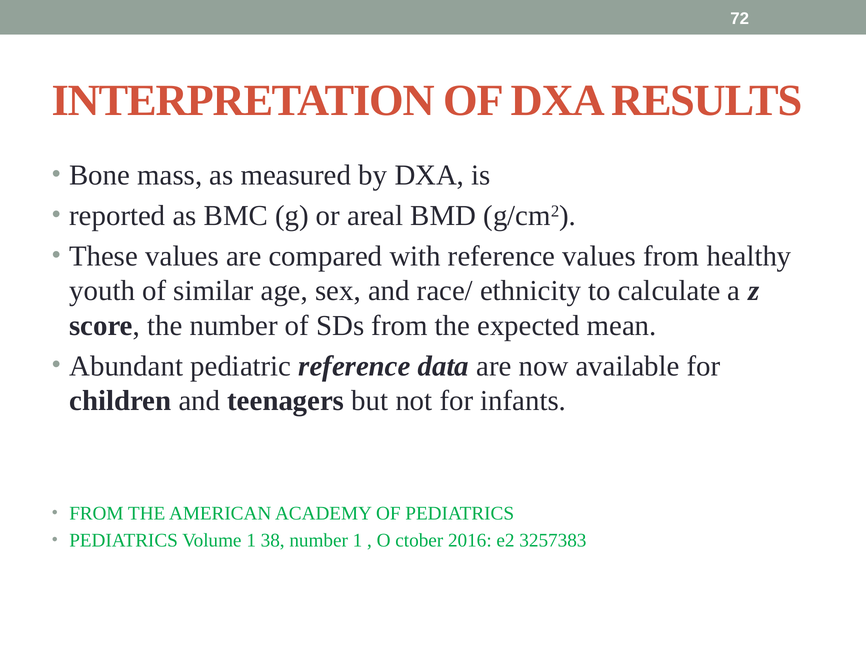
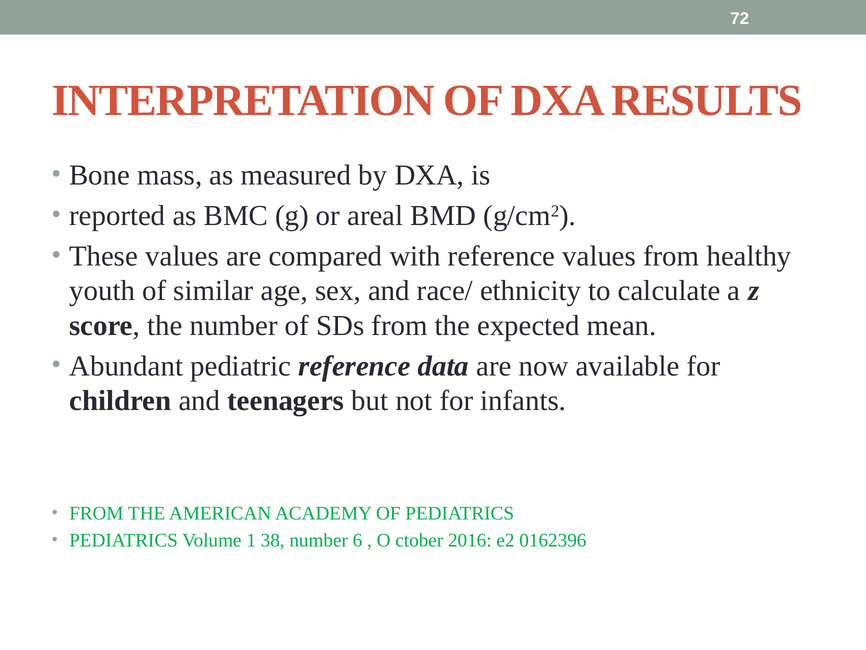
number 1: 1 -> 6 (358, 540)
3257383: 3257383 -> 0162396 (553, 540)
